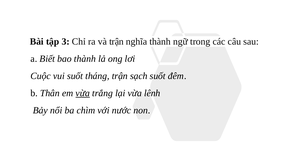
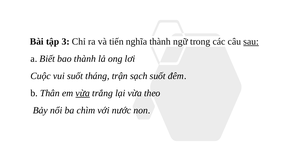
và trận: trận -> tiến (116, 42)
sau underline: none -> present (251, 42)
lênh: lênh -> theo (152, 93)
